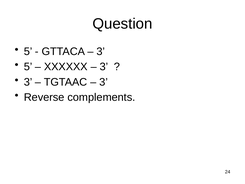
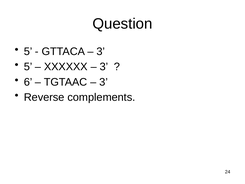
3: 3 -> 6 (28, 82)
